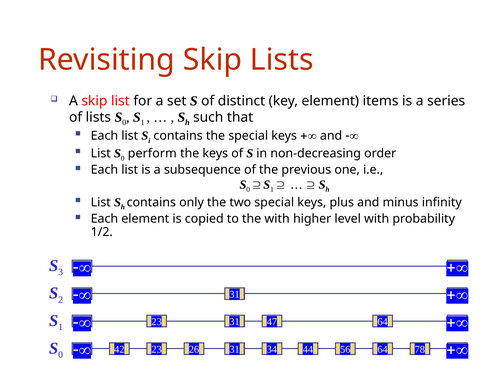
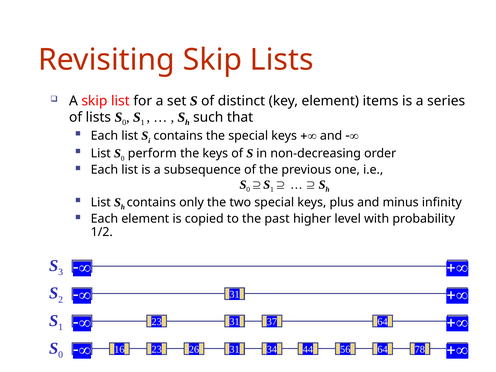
the with: with -> past (277, 219)
47: 47 -> 37 (272, 322)
42: 42 -> 16 (119, 349)
